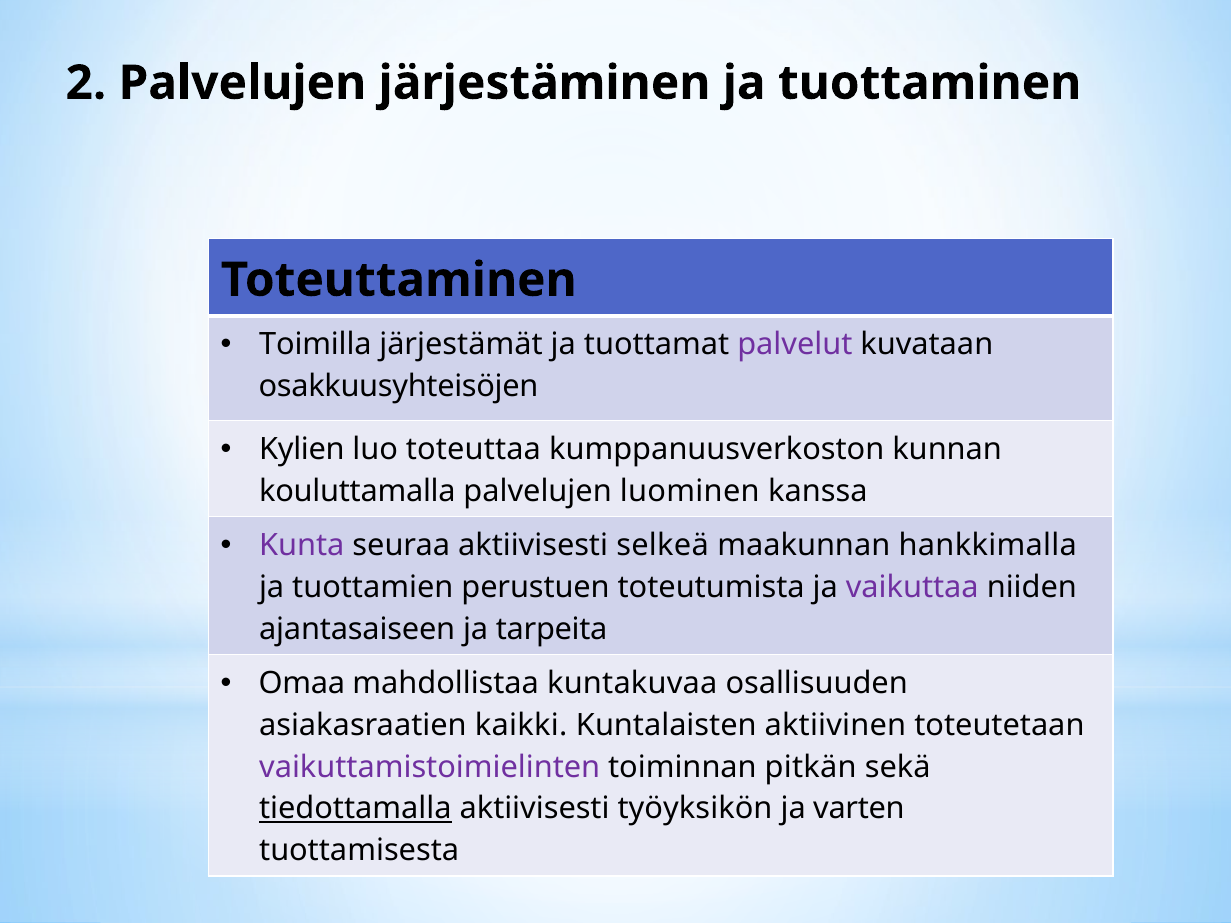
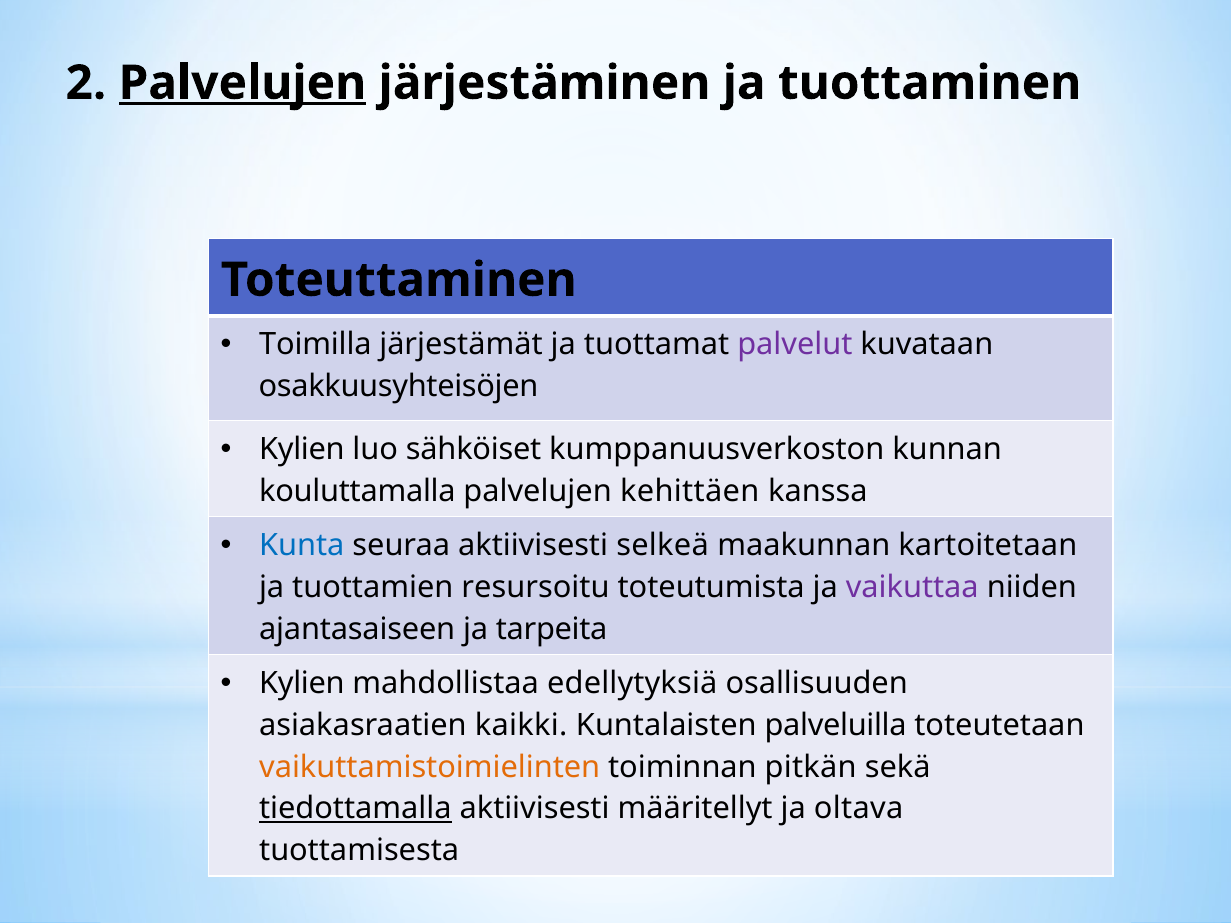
Palvelujen underline: none -> present (242, 83)
toteuttaa: toteuttaa -> sähköiset (474, 449)
luominen: luominen -> kehittäen (690, 491)
Kunta colour: purple -> blue (302, 545)
hankkimalla: hankkimalla -> kartoitetaan (988, 545)
perustuen: perustuen -> resursoitu (536, 587)
Omaa: Omaa -> Kylien (302, 683)
kuntakuvaa: kuntakuvaa -> edellytyksiä (632, 683)
aktiivinen: aktiivinen -> palveluilla (836, 725)
vaikuttamistoimielinten colour: purple -> orange (430, 767)
työyksikön: työyksikön -> määritellyt (695, 809)
varten: varten -> oltava (859, 809)
